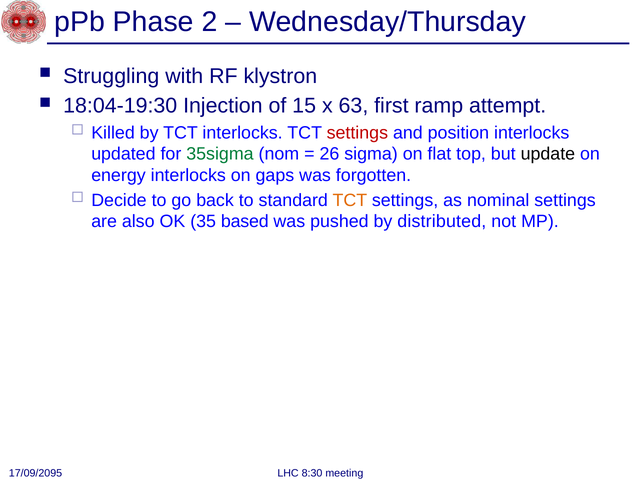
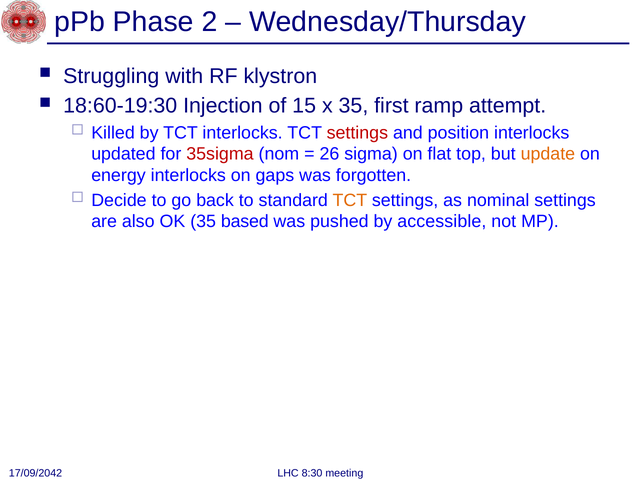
18:04-19:30: 18:04-19:30 -> 18:60-19:30 (120, 106)
x 63: 63 -> 35 (353, 106)
35sigma colour: green -> red (220, 154)
update colour: black -> orange (548, 154)
distributed: distributed -> accessible (442, 222)
17/09/2095: 17/09/2095 -> 17/09/2042 (36, 474)
